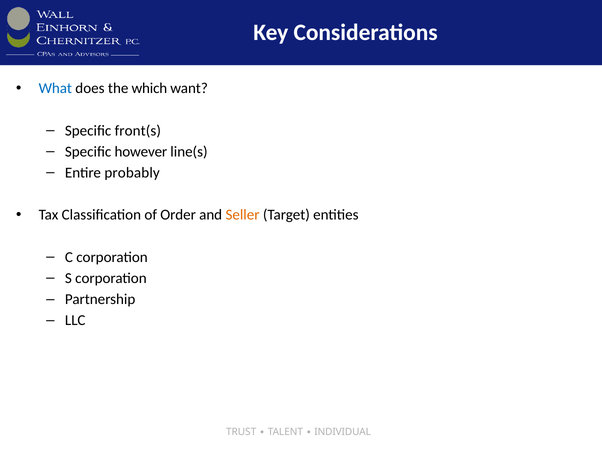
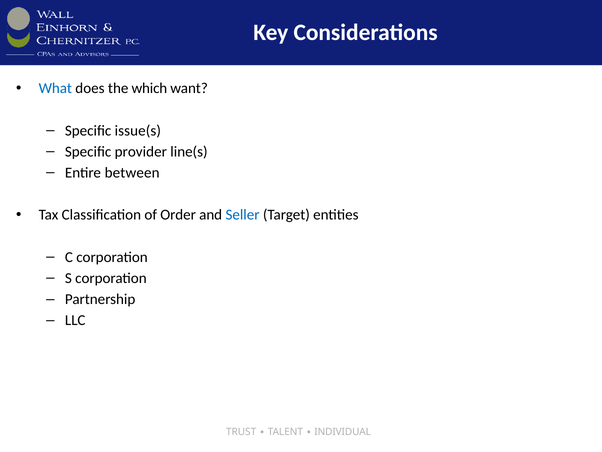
front(s: front(s -> issue(s (138, 130)
however: however -> provider (141, 152)
probably: probably -> between (132, 173)
Seller colour: orange -> blue (243, 215)
